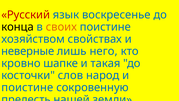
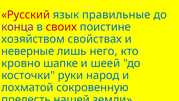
воскресенье: воскресенье -> правильные (116, 15)
конца colour: black -> purple (18, 27)
своих colour: orange -> red (61, 27)
такая: такая -> шеей (105, 63)
слов: слов -> руки (70, 75)
поистине: поистине -> лохматой (27, 87)
